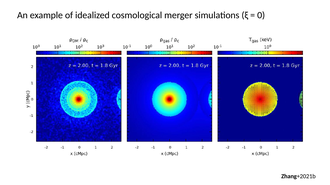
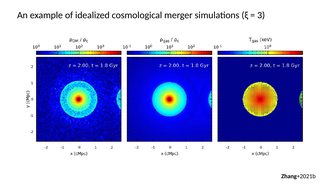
0: 0 -> 3 (261, 15)
